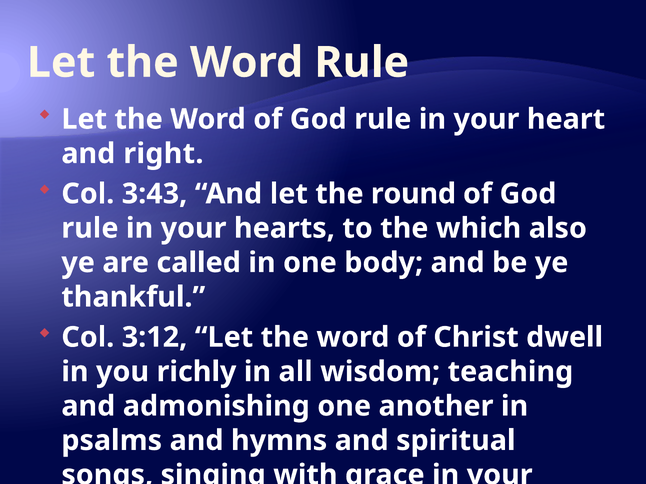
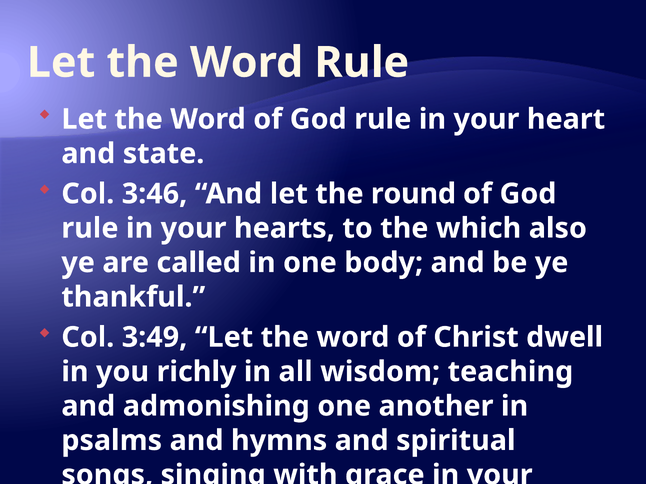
right: right -> state (164, 154)
3:43: 3:43 -> 3:46 (155, 194)
3:12: 3:12 -> 3:49 (155, 338)
